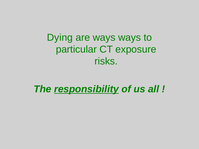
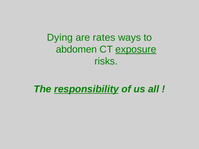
are ways: ways -> rates (104, 38)
particular: particular -> abdomen (76, 49)
exposure underline: none -> present (136, 49)
